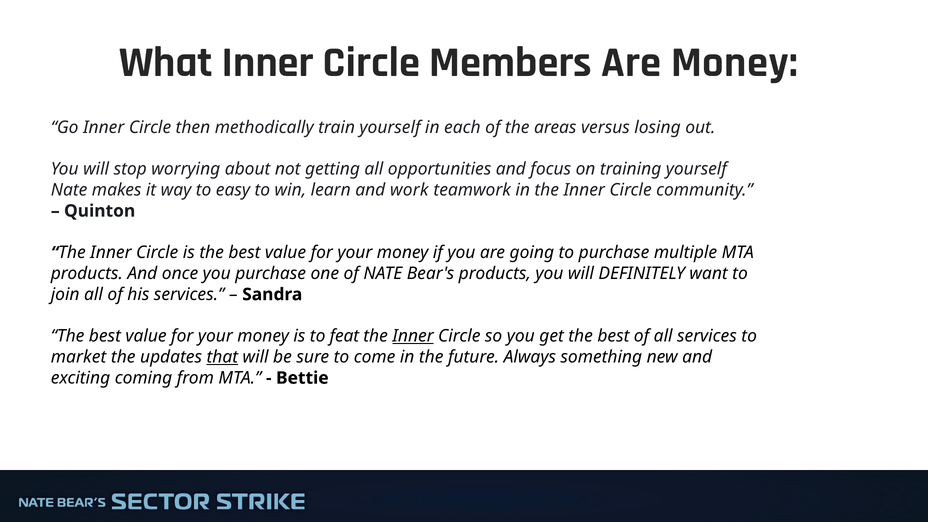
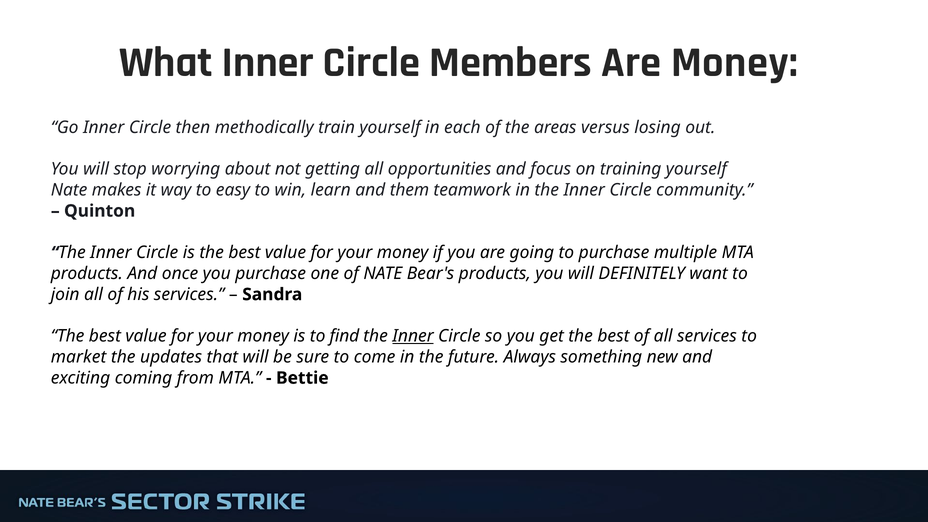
work: work -> them (409, 190)
feat: feat -> find (344, 336)
that underline: present -> none (222, 357)
